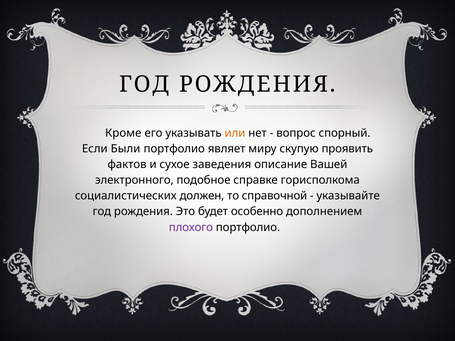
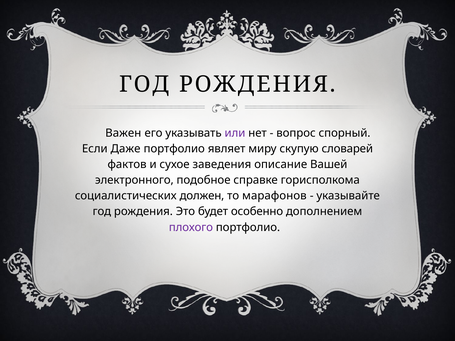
Кроме: Кроме -> Важен (123, 133)
или colour: orange -> purple (235, 133)
Были: Были -> Даже (126, 149)
проявить: проявить -> словарей (347, 149)
справочной: справочной -> марафонов (274, 196)
